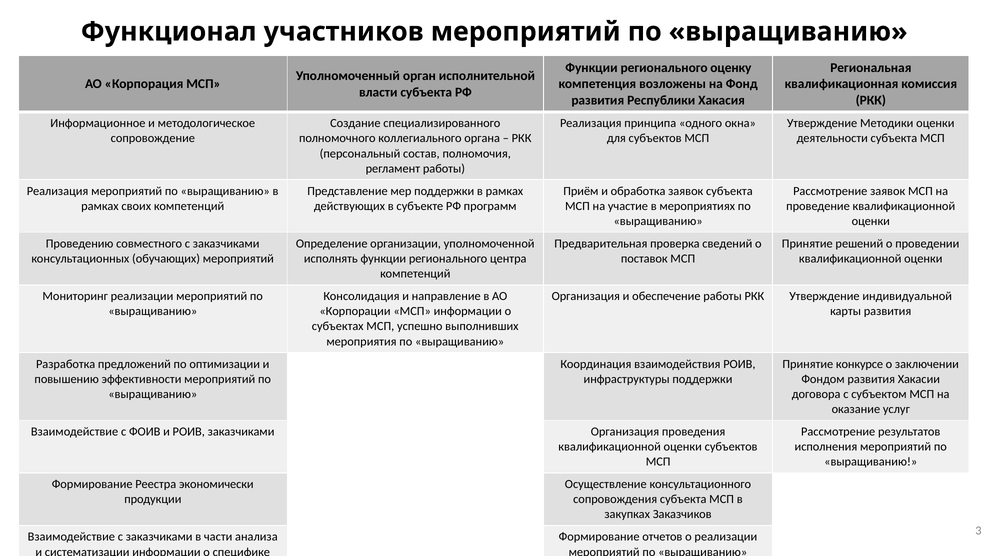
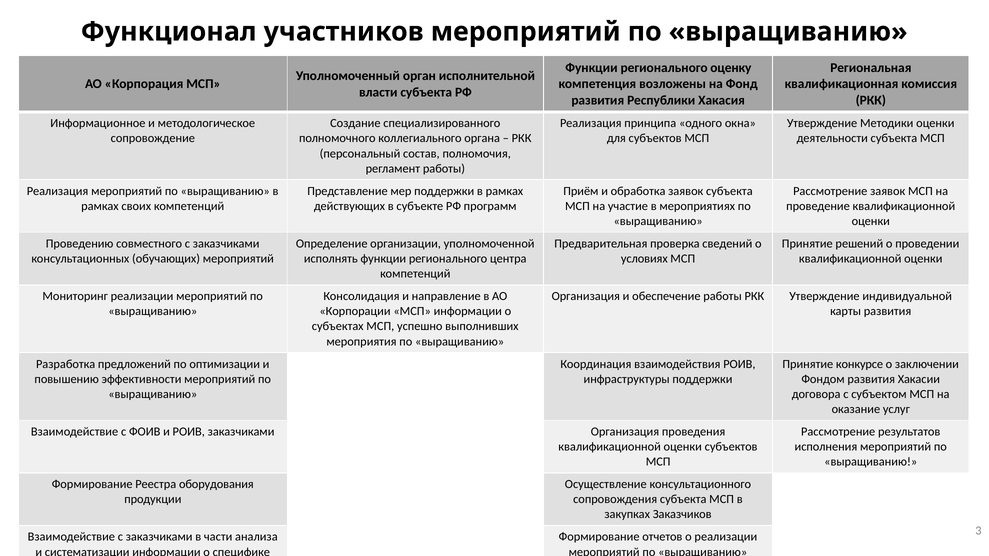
поставок: поставок -> условиях (644, 259)
экономически: экономически -> оборудования (216, 485)
